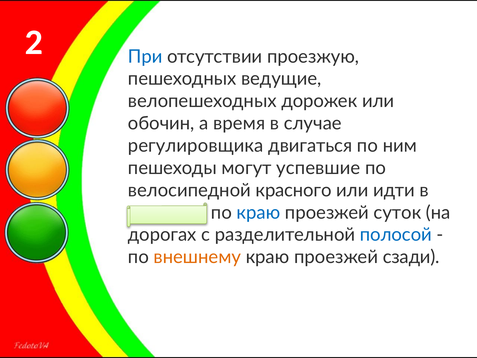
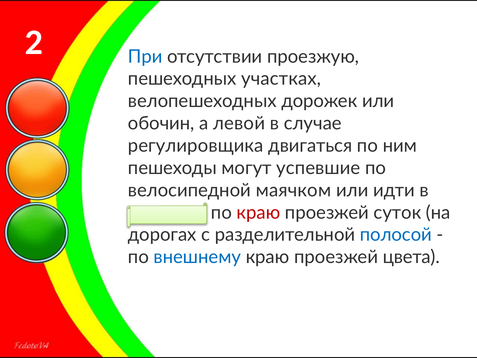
ведущие: ведущие -> участках (281, 79)
время: время -> левой (239, 123)
красного: красного -> маячком (293, 190)
краю colour: blue -> red (258, 212)
внешнему colour: orange -> blue (197, 257)
сзади: сзади -> цвета (411, 257)
